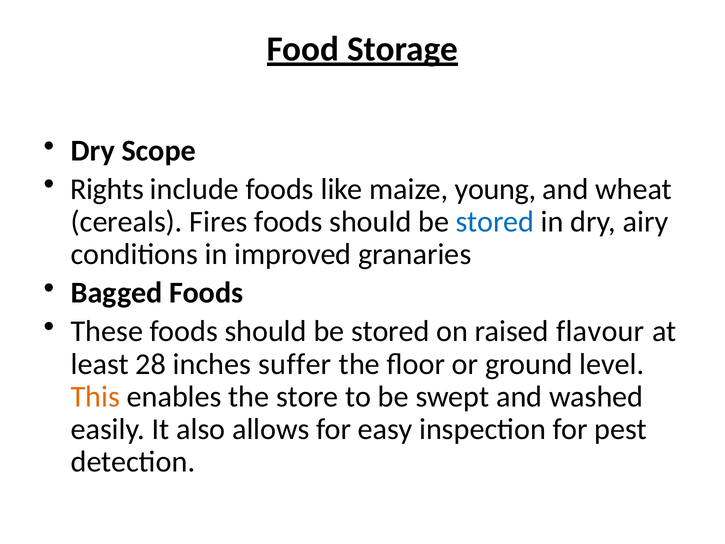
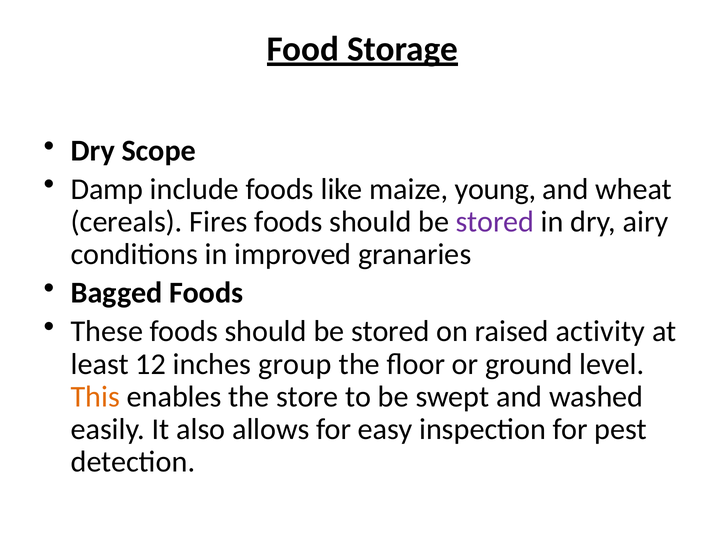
Rights: Rights -> Damp (107, 189)
stored colour: blue -> purple (495, 222)
flavour: flavour -> activity (600, 331)
28: 28 -> 12 (151, 364)
suffer: suffer -> group (295, 364)
